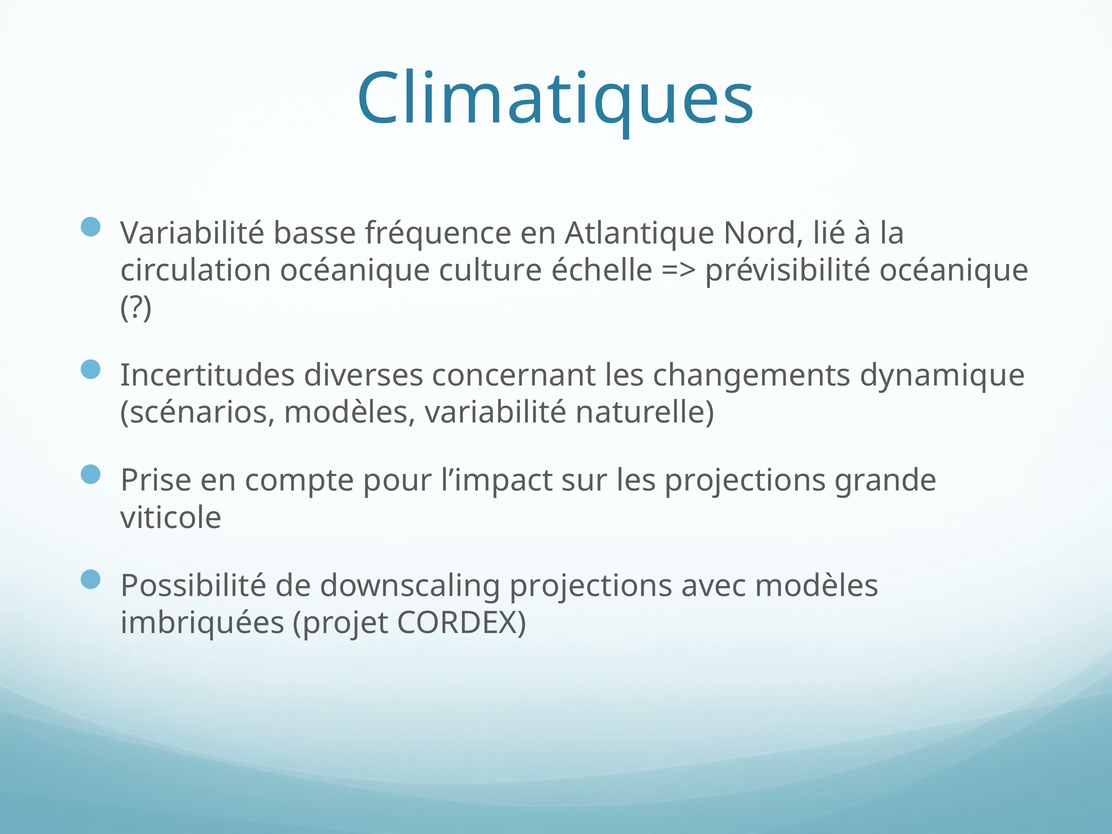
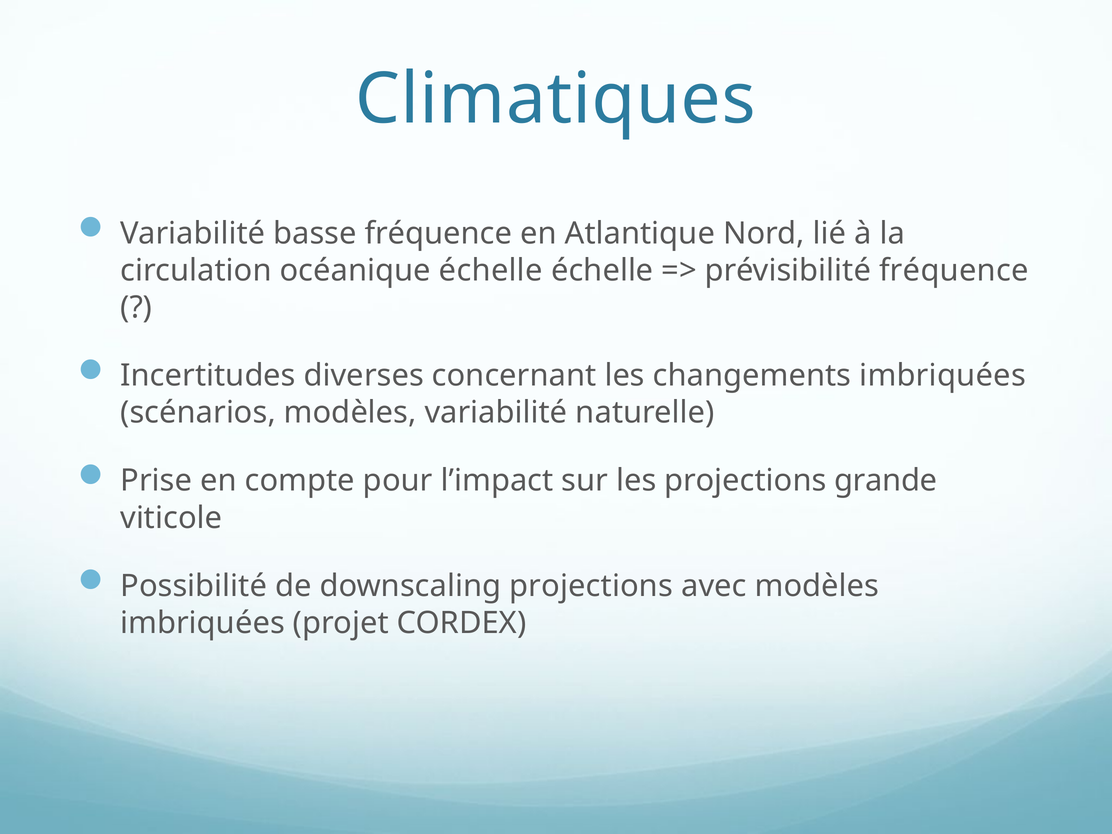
océanique culture: culture -> échelle (491, 270)
prévisibilité océanique: océanique -> fréquence (954, 270)
changements dynamique: dynamique -> imbriquées (943, 376)
